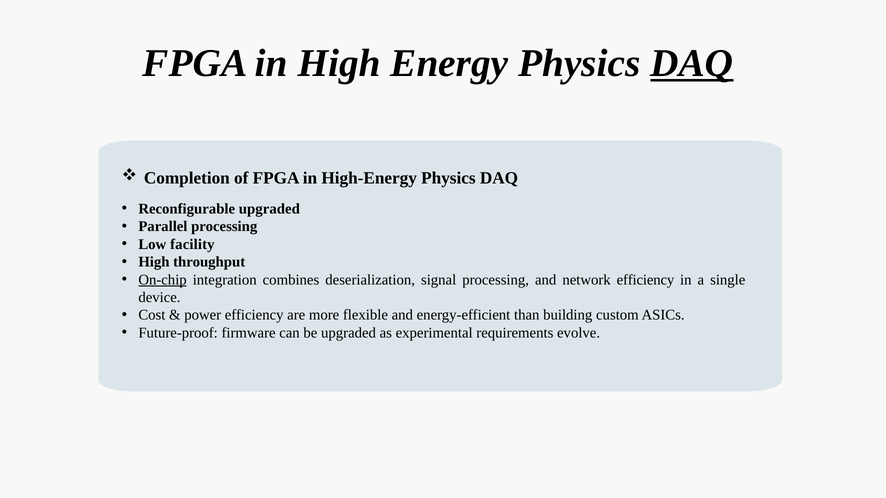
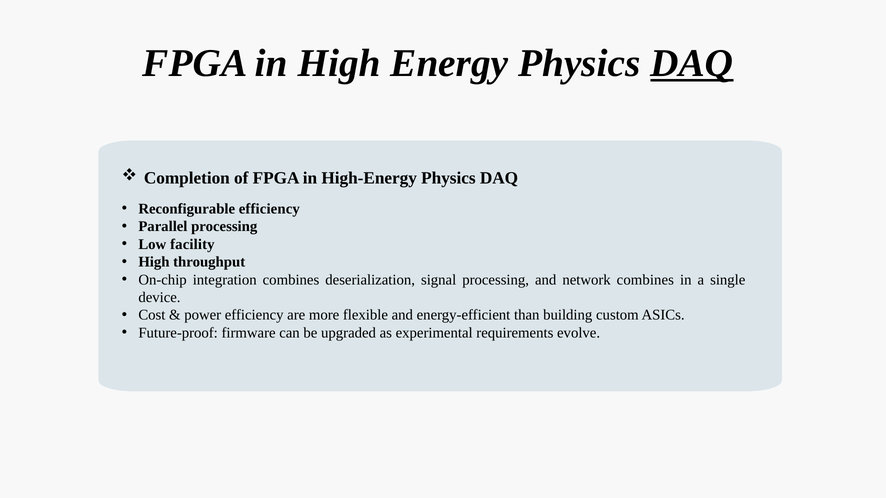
Reconfigurable upgraded: upgraded -> efficiency (269, 209)
On-chip underline: present -> none (163, 280)
network efficiency: efficiency -> combines (645, 280)
